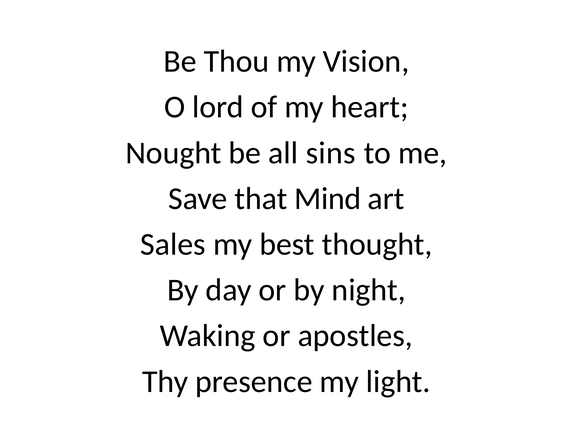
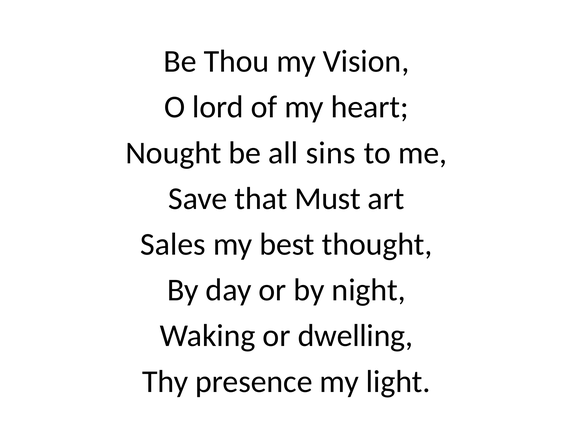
Mind: Mind -> Must (328, 199)
apostles: apostles -> dwelling (355, 336)
